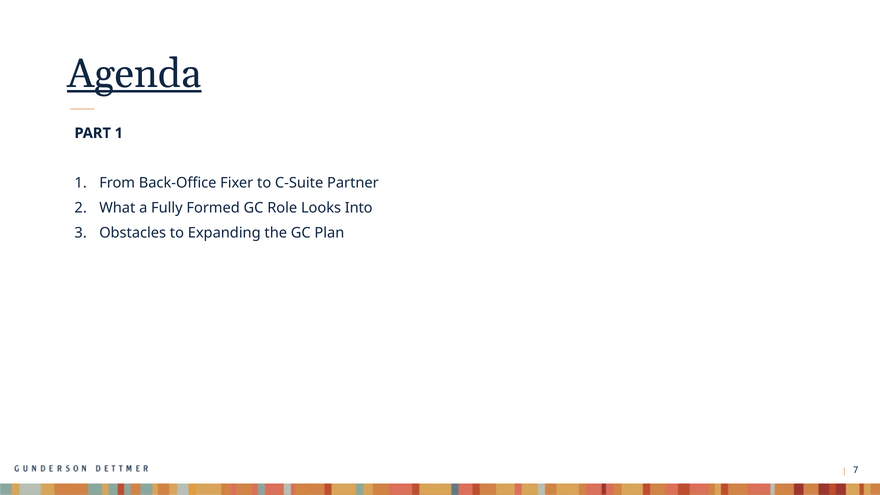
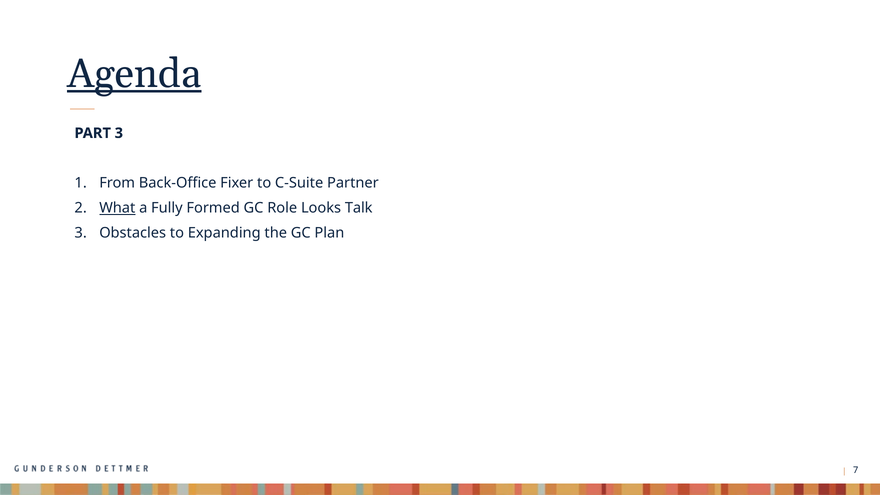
PART 1: 1 -> 3 (119, 133)
What underline: none -> present (117, 208)
Into: Into -> Talk (359, 208)
